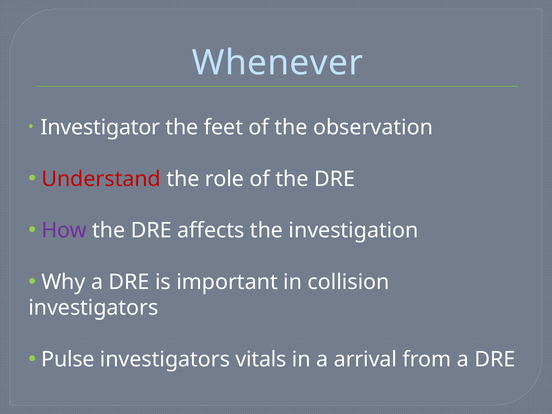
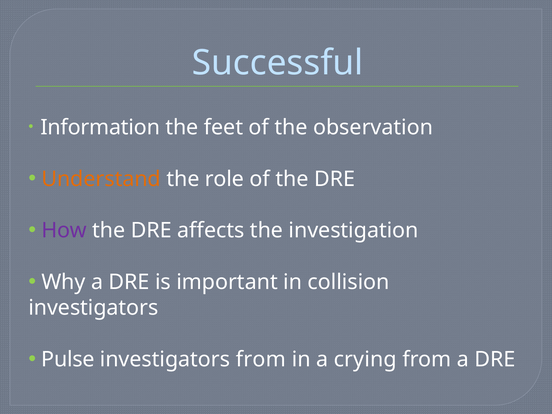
Whenever: Whenever -> Successful (278, 63)
Investigator: Investigator -> Information (100, 127)
Understand colour: red -> orange (101, 179)
investigators vitals: vitals -> from (261, 359)
arrival: arrival -> crying (365, 359)
